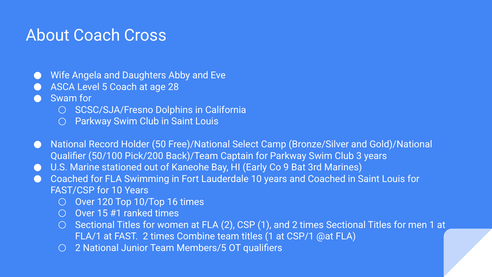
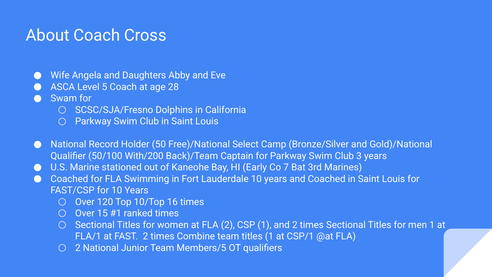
Pick/200: Pick/200 -> With/200 (144, 156)
9: 9 -> 7 (286, 167)
